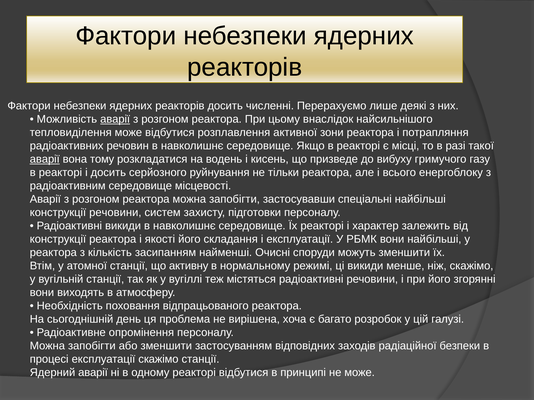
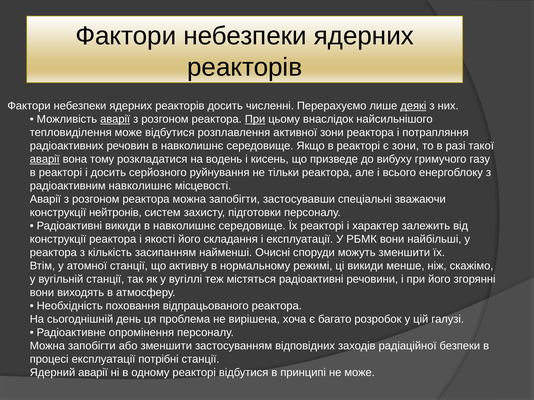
деякі underline: none -> present (413, 106)
При underline: none -> present (255, 119)
є місці: місці -> зони (405, 146)
радіоактивним середовище: середовище -> навколишнє (140, 186)
спеціальні найбільші: найбільші -> зважаючи (420, 200)
конструкції речовини: речовини -> нейтронів (115, 213)
експлуатації скажімо: скажімо -> потрібні (158, 360)
